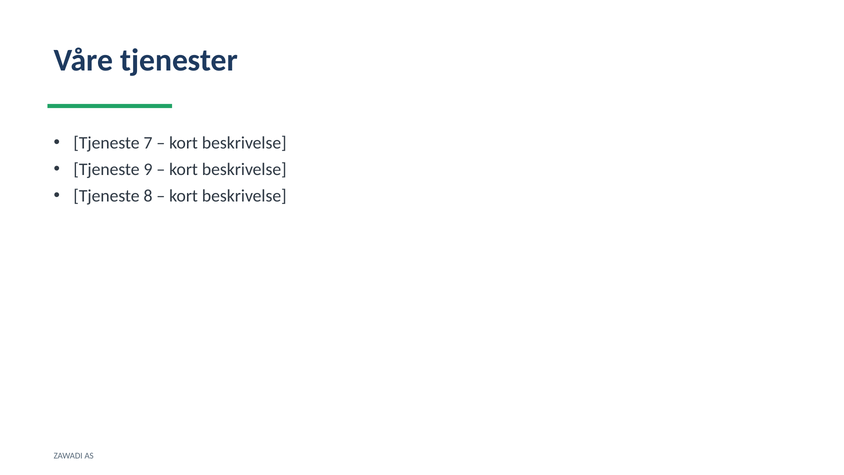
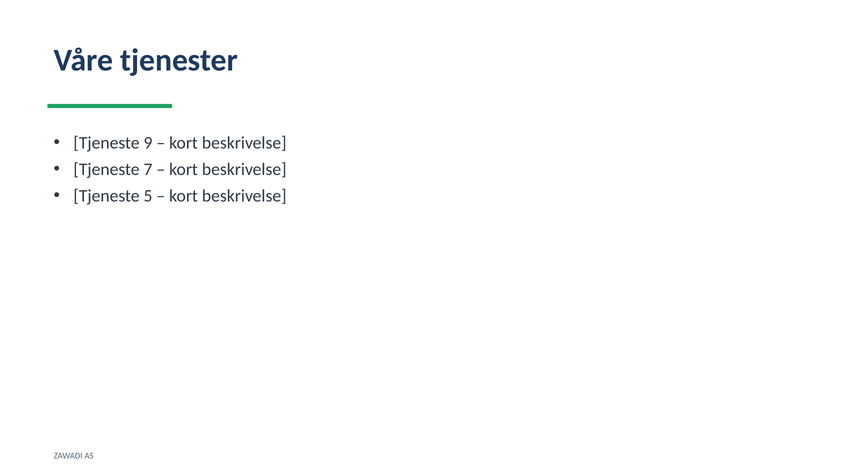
7: 7 -> 9 (148, 143)
9: 9 -> 7 (148, 169)
8: 8 -> 5 (148, 196)
